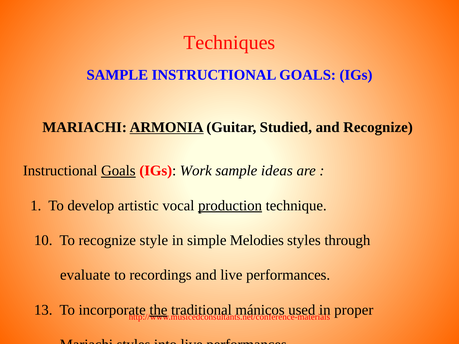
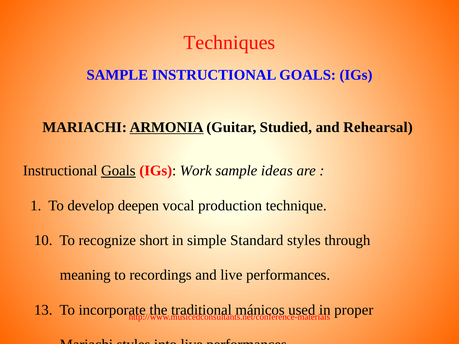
and Recognize: Recognize -> Rehearsal (378, 127)
artistic: artistic -> deepen (138, 206)
production underline: present -> none (230, 206)
style: style -> short (154, 240)
Melodies: Melodies -> Standard (257, 240)
evaluate: evaluate -> meaning (85, 275)
the underline: present -> none (158, 310)
